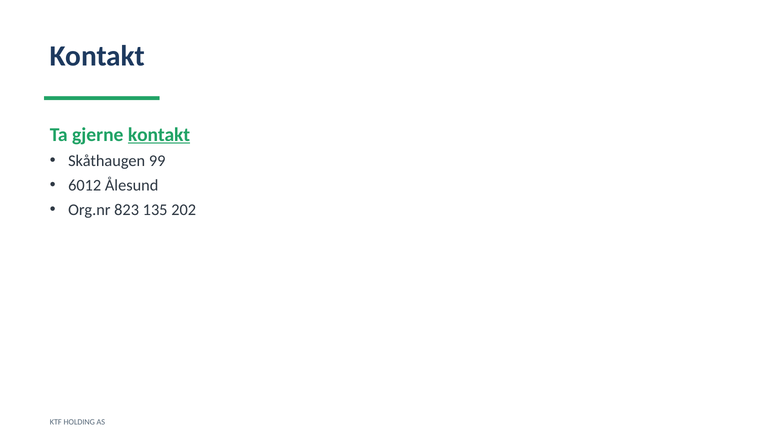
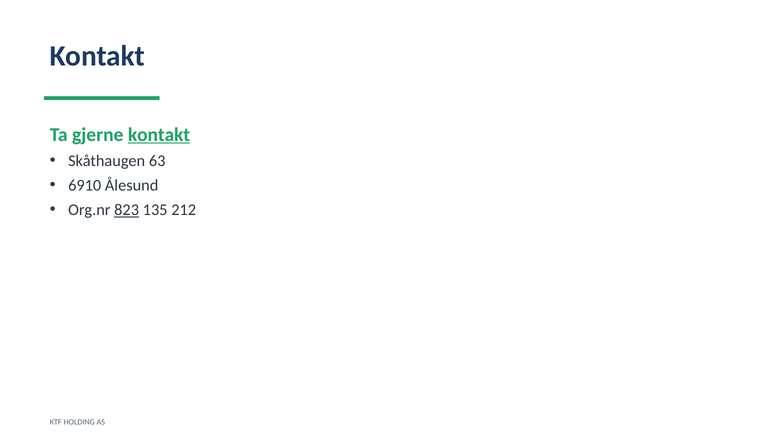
99: 99 -> 63 (157, 161)
6012: 6012 -> 6910 (85, 185)
823 underline: none -> present (127, 210)
202: 202 -> 212 (184, 210)
